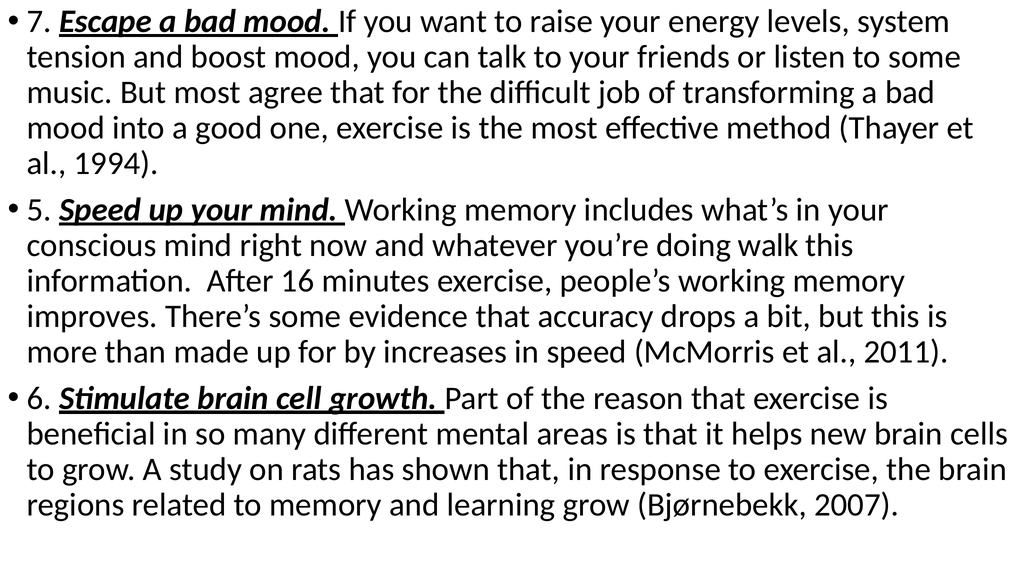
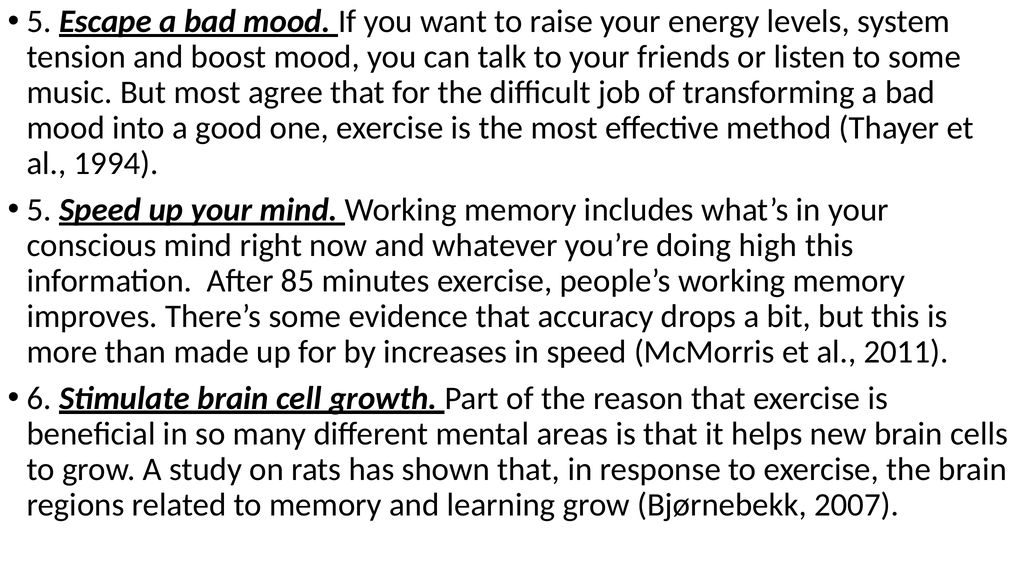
7: 7 -> 5 (39, 21)
walk: walk -> high (768, 245)
16: 16 -> 85 (298, 281)
